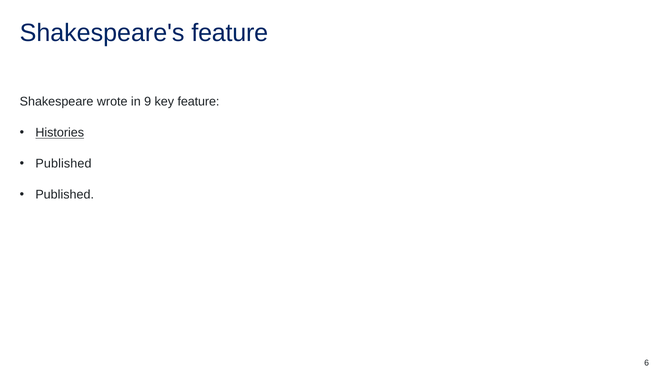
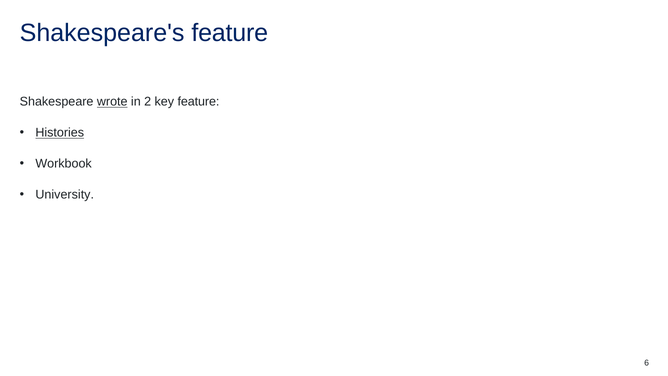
wrote underline: none -> present (112, 102)
9: 9 -> 2 (148, 102)
Published: Published -> Workbook (64, 164)
Published: Published -> University (65, 194)
